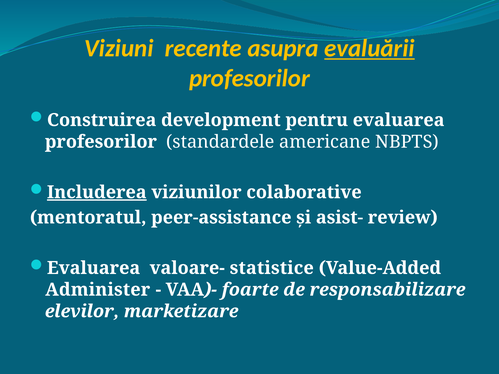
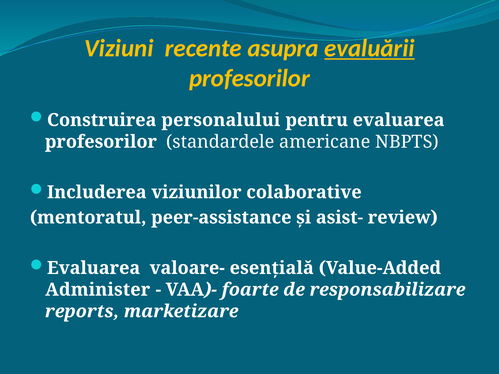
development: development -> personalului (221, 120)
Includerea underline: present -> none (97, 192)
statistice: statistice -> esenţială (272, 268)
elevilor: elevilor -> reports (82, 312)
